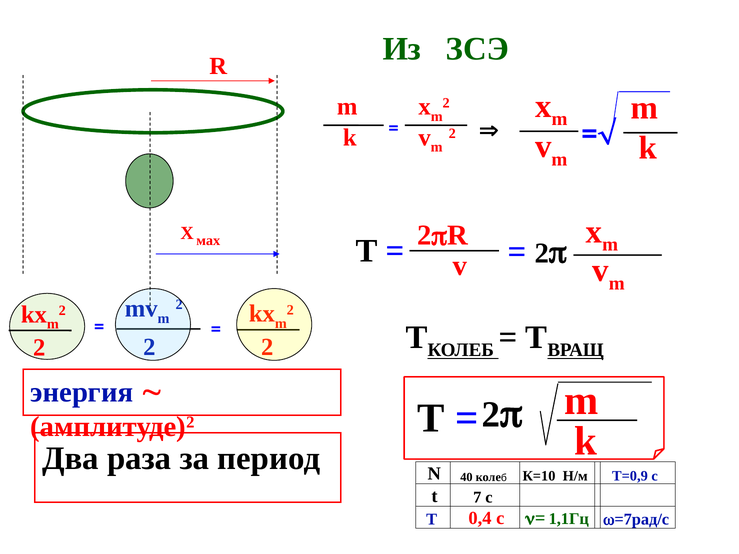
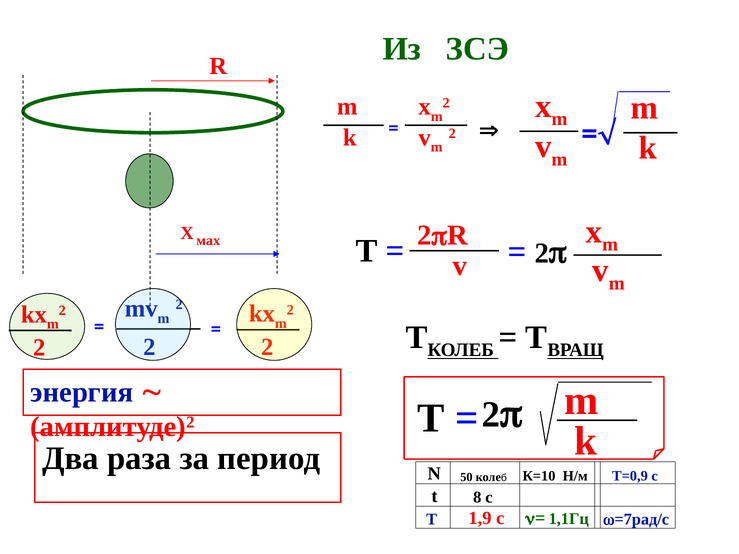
40: 40 -> 50 (466, 477)
7: 7 -> 8 (477, 497)
0,4: 0,4 -> 1,9 (480, 519)
